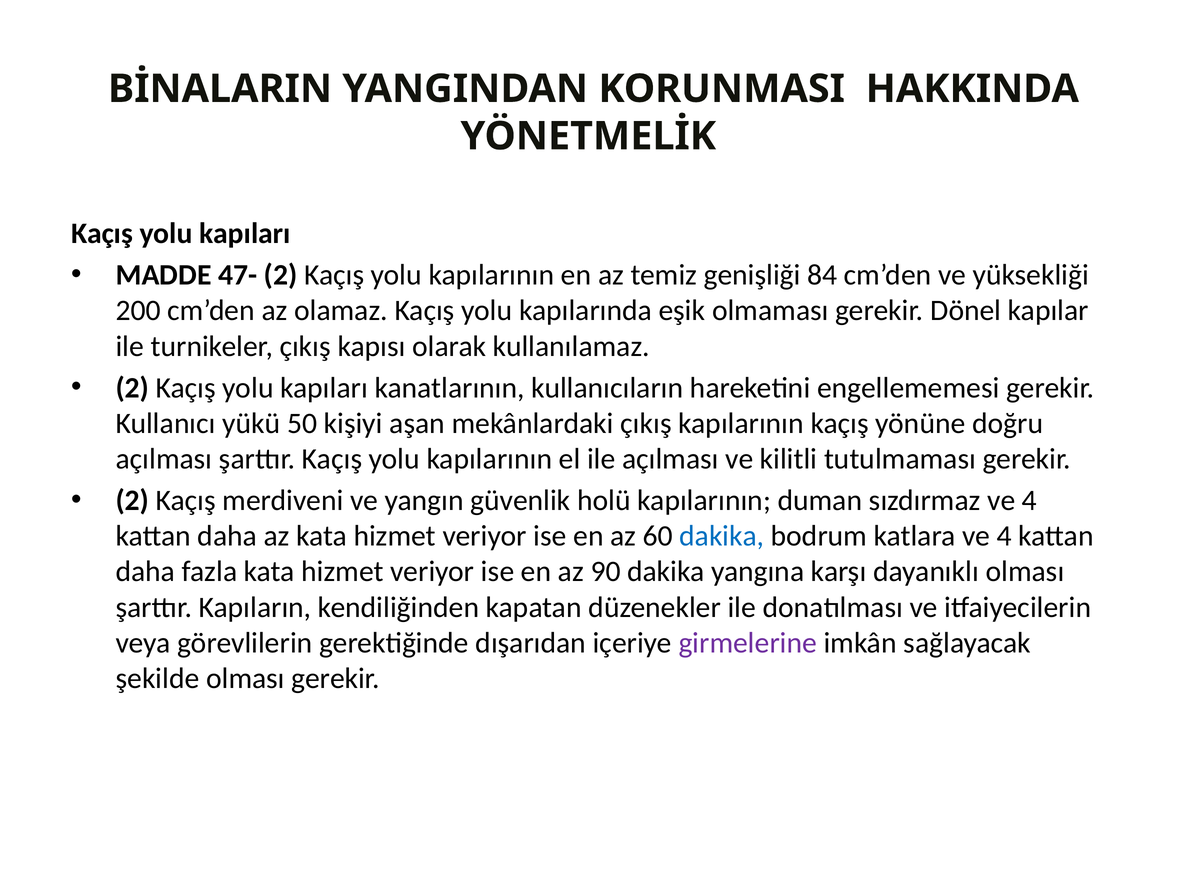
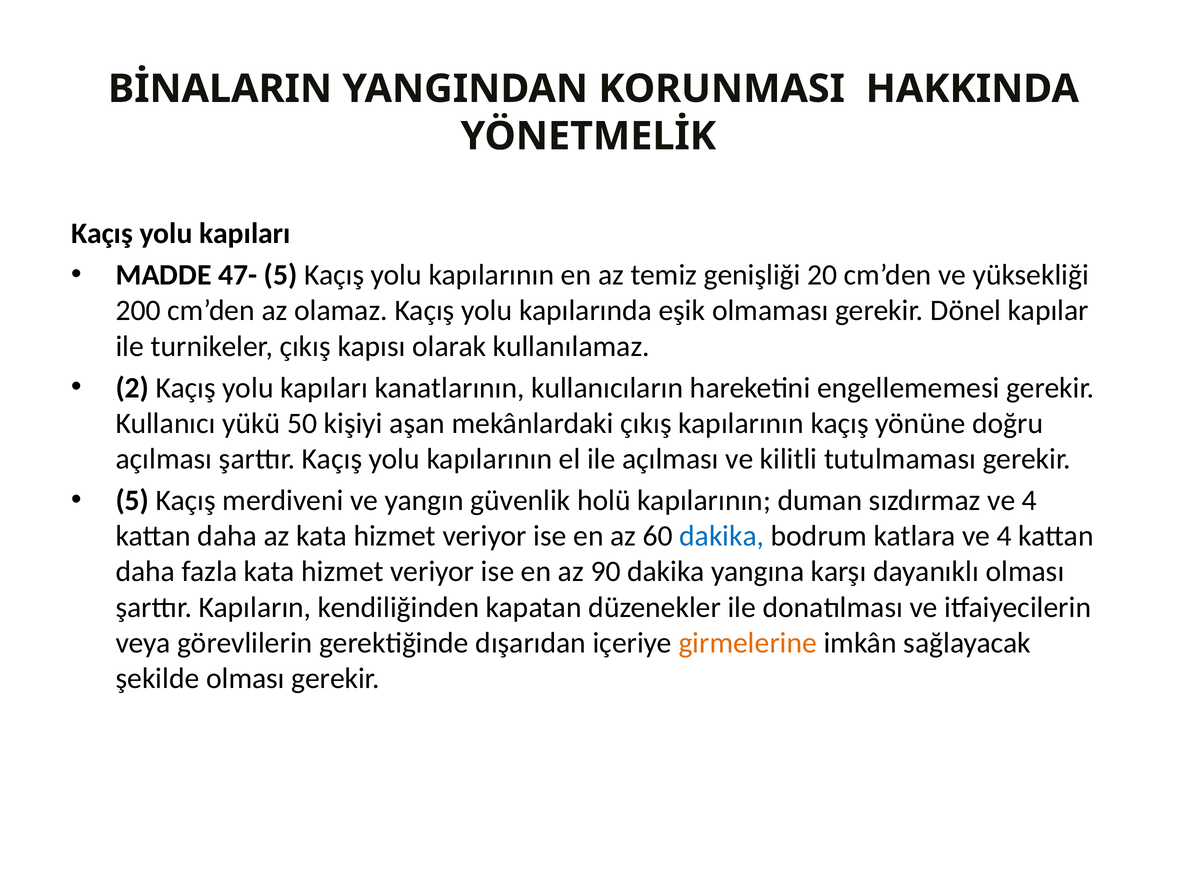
47- 2: 2 -> 5 (281, 275)
84: 84 -> 20 (822, 275)
2: 2 -> 5 (132, 501)
girmelerine colour: purple -> orange (748, 643)
